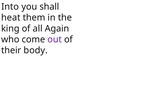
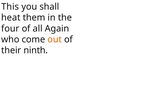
Into: Into -> This (10, 7)
king: king -> four (10, 28)
out colour: purple -> orange (55, 39)
body: body -> ninth (36, 50)
